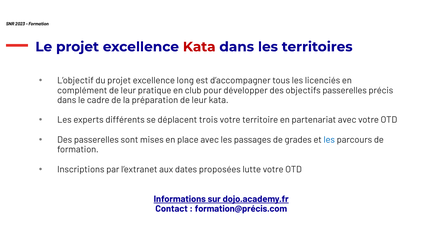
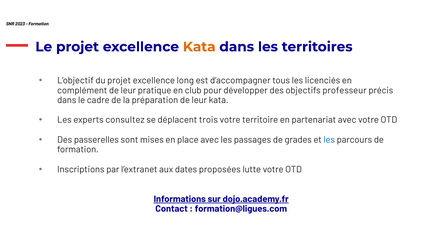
Kata colour: red -> orange (199, 47)
objectifs passerelles: passerelles -> professeur (345, 90)
différents: différents -> consultez (125, 120)
formation@précis.com: formation@précis.com -> formation@ligues.com (241, 209)
